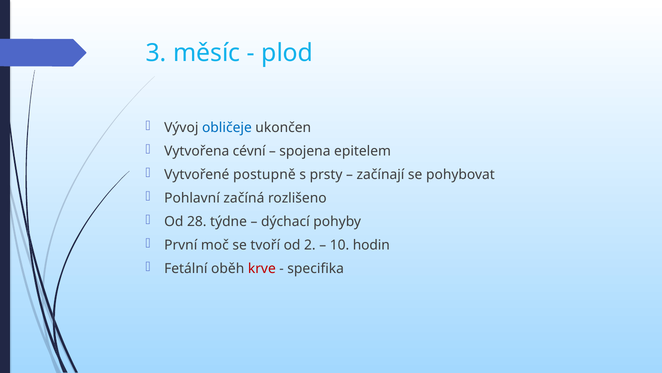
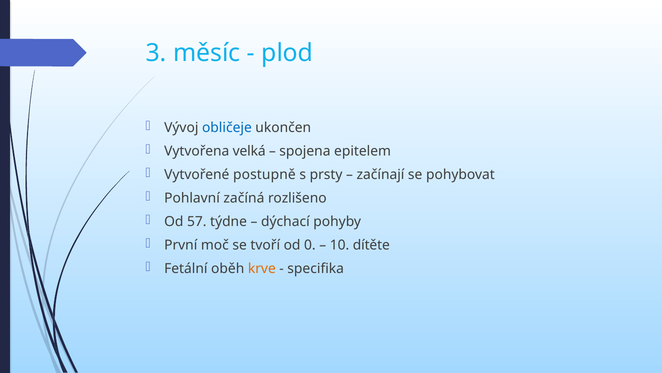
cévní: cévní -> velká (249, 151)
28: 28 -> 57 (197, 222)
2: 2 -> 0 (310, 245)
hodin: hodin -> dítěte (371, 245)
krve colour: red -> orange (262, 268)
